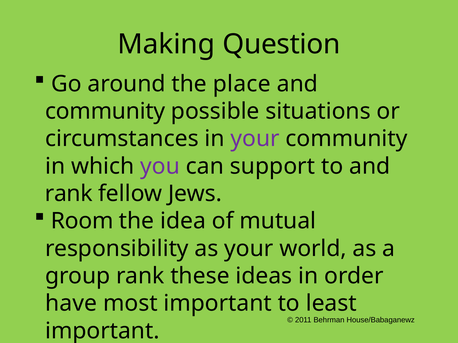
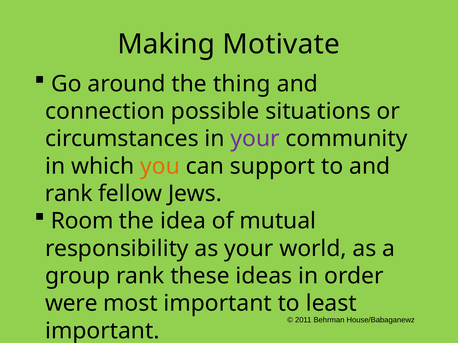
Question: Question -> Motivate (281, 44)
place: place -> thing (242, 84)
community: community -> connection (105, 112)
you colour: purple -> orange (160, 166)
have: have -> were (71, 304)
